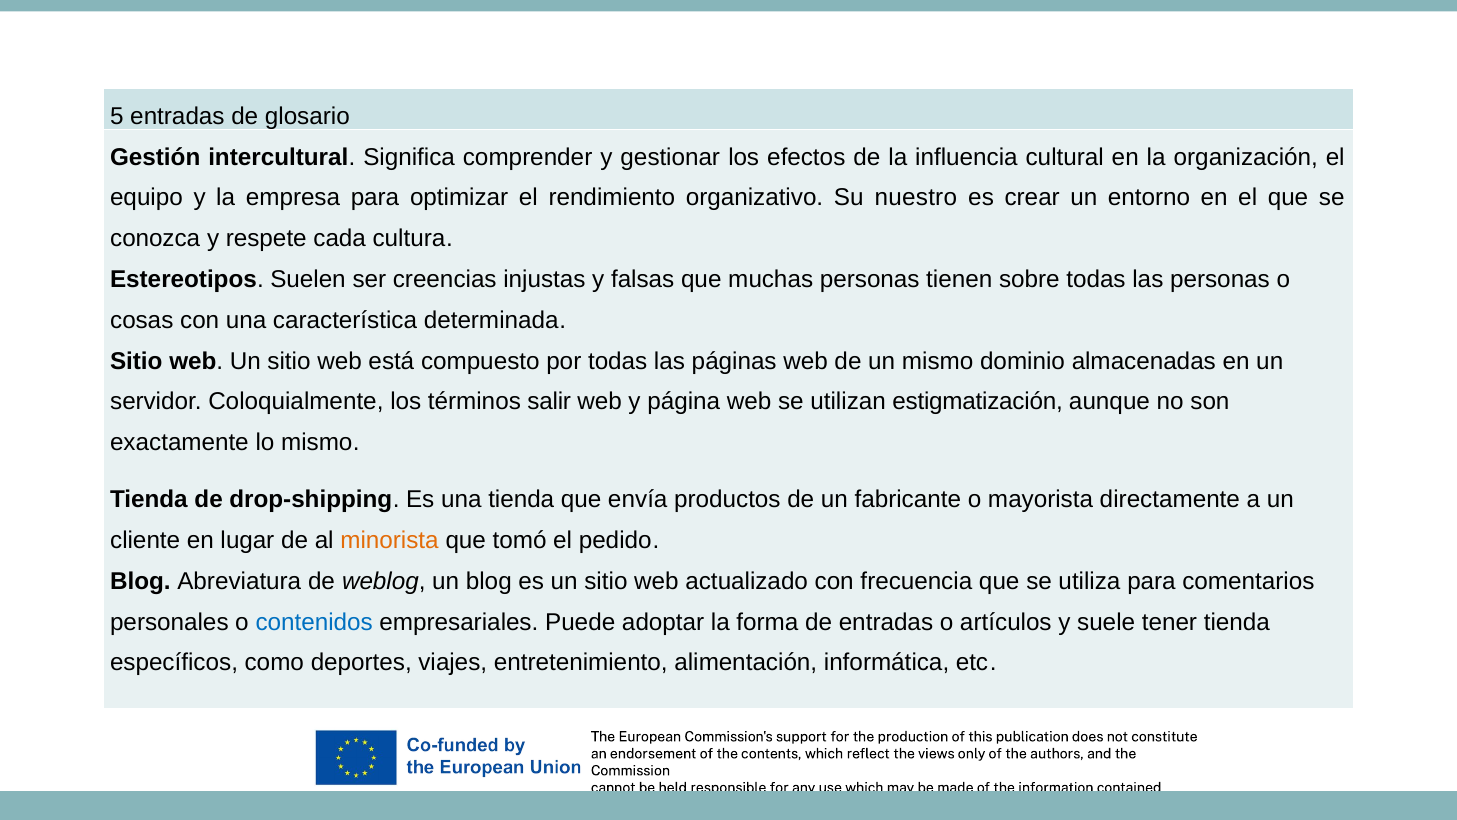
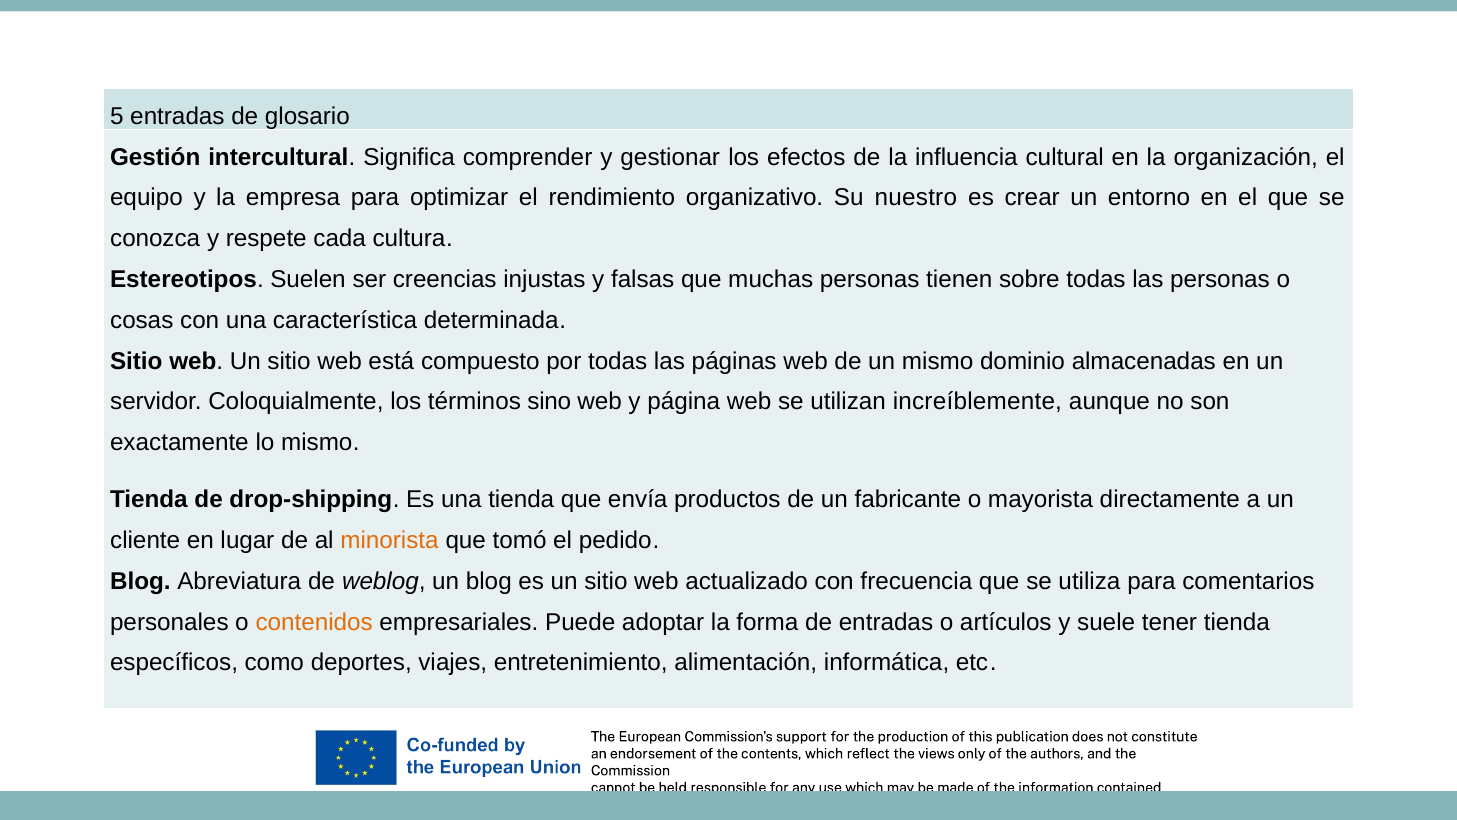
salir: salir -> sino (549, 402)
estigmatización: estigmatización -> increíblemente (977, 402)
contenidos colour: blue -> orange (314, 622)
